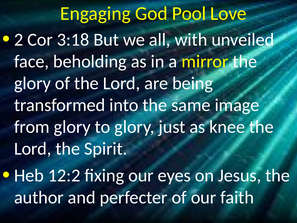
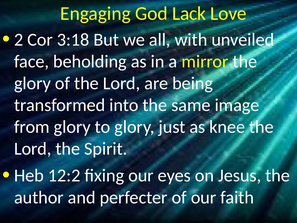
Pool: Pool -> Lack (189, 13)
